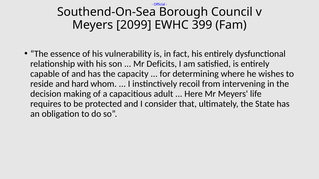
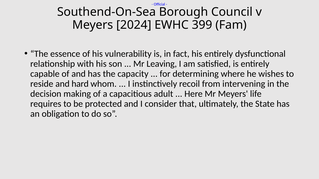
2099: 2099 -> 2024 (134, 25)
Deficits: Deficits -> Leaving (162, 64)
